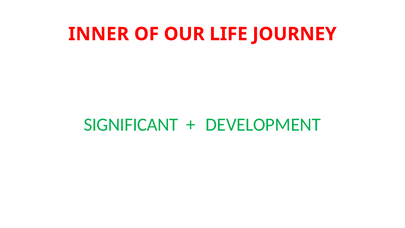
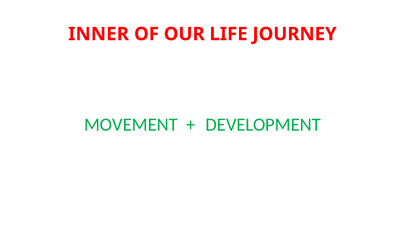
SIGNIFICANT: SIGNIFICANT -> MOVEMENT (131, 124)
